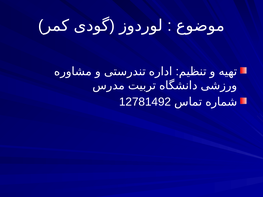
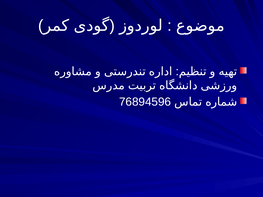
12781492: 12781492 -> 76894596 (145, 102)
